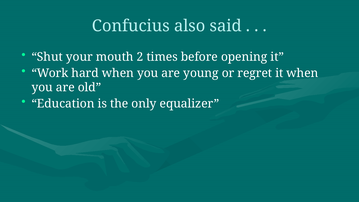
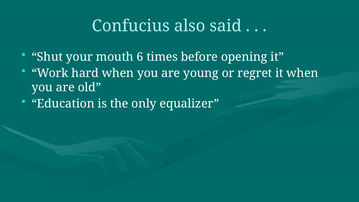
2: 2 -> 6 (140, 57)
